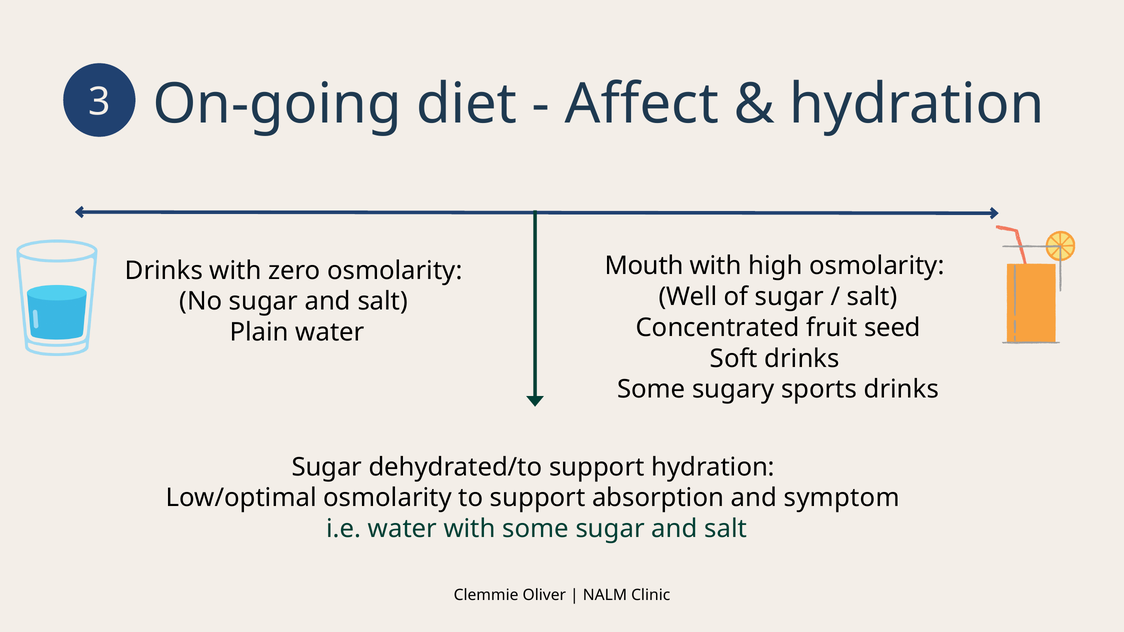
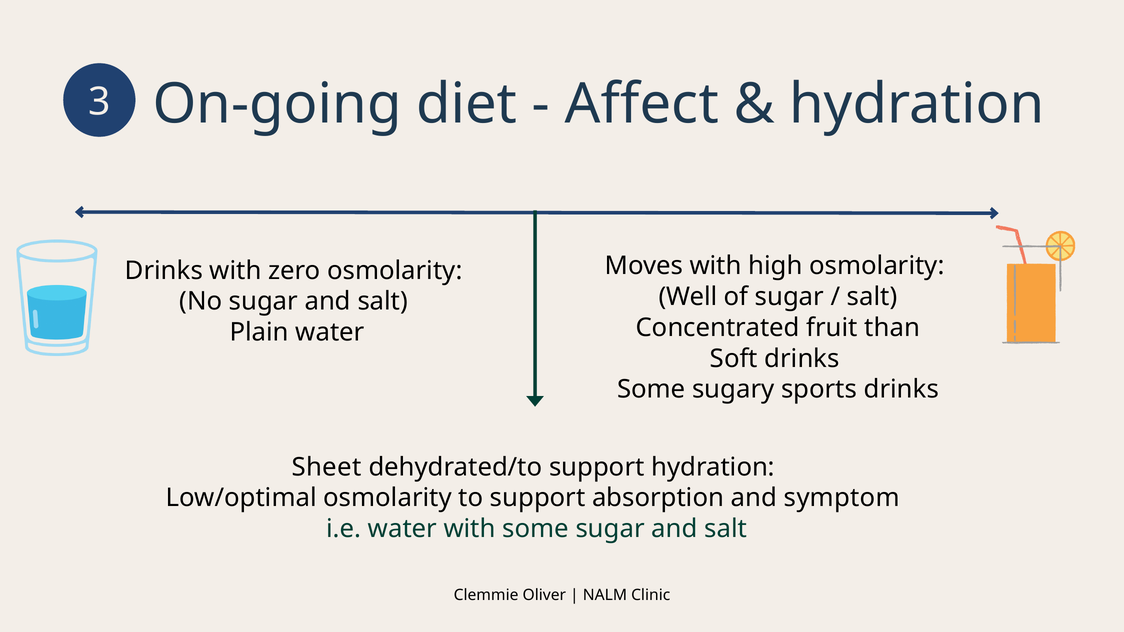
Mouth: Mouth -> Moves (644, 266)
seed: seed -> than (892, 328)
Sugar: Sugar -> Sheet (327, 467)
